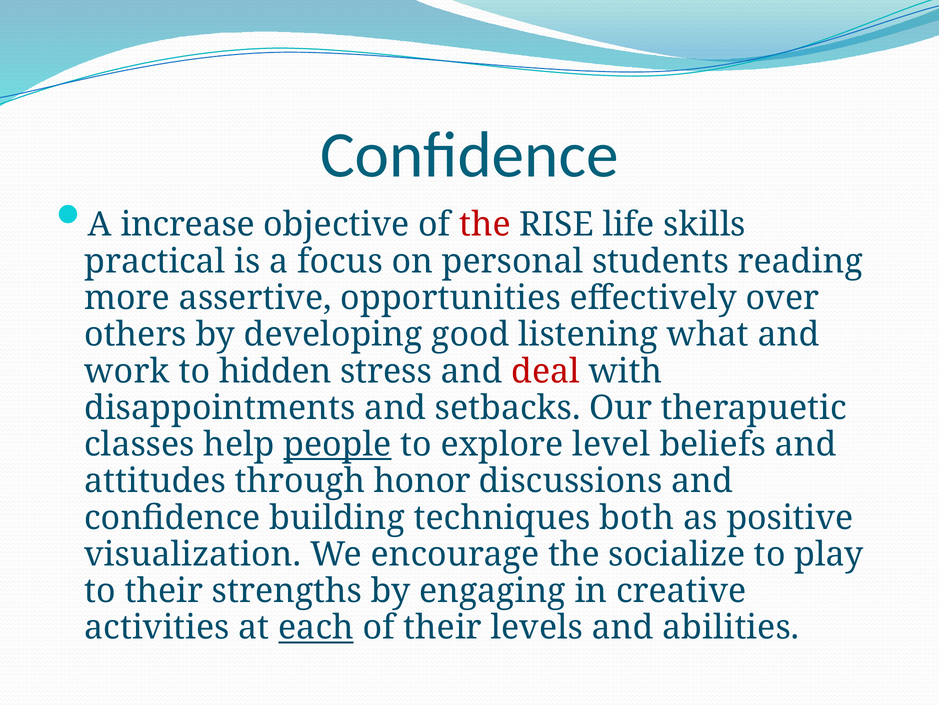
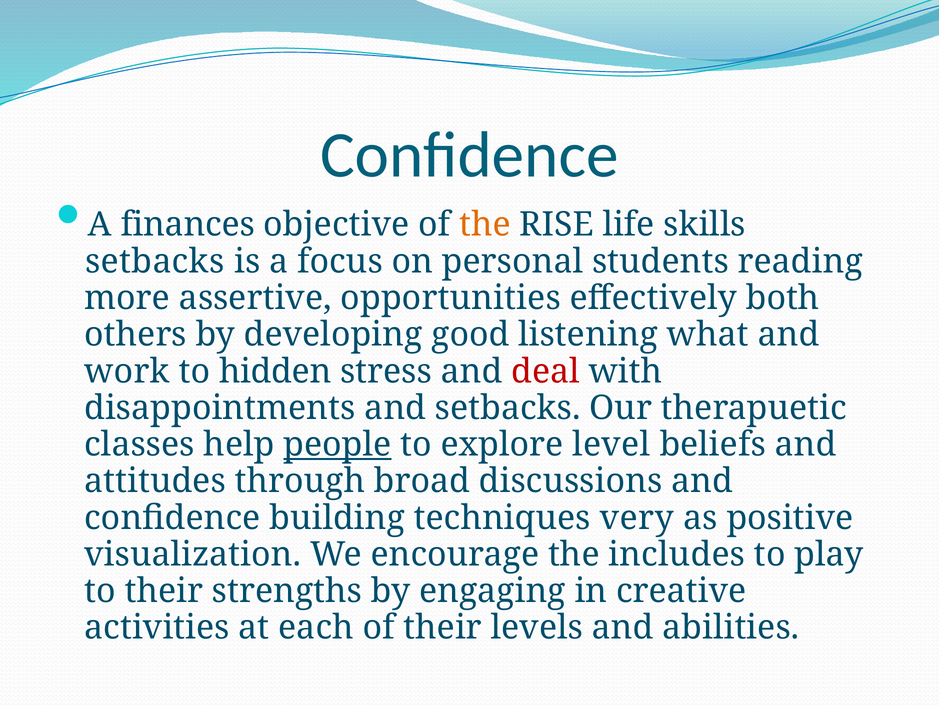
increase: increase -> finances (188, 225)
the colour: red -> orange (485, 225)
practical: practical -> setbacks (155, 261)
over: over -> both (783, 298)
honor: honor -> broad (422, 481)
both: both -> very (637, 517)
socialize: socialize -> includes (677, 554)
each underline: present -> none (316, 627)
